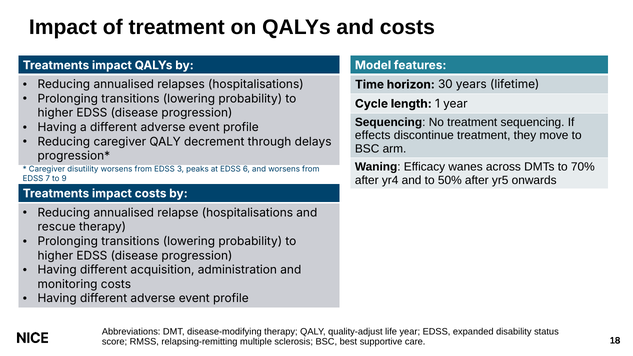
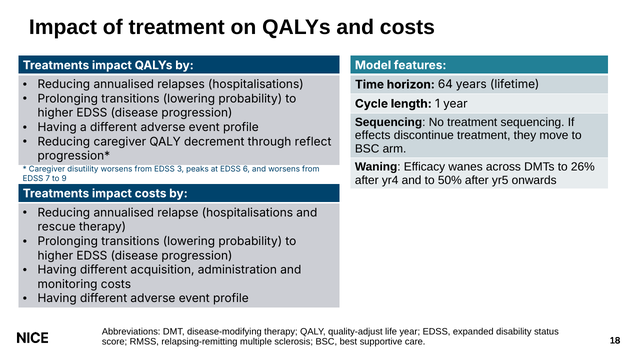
30: 30 -> 64 (445, 84)
delays: delays -> reflect (313, 142)
70%: 70% -> 26% (583, 167)
